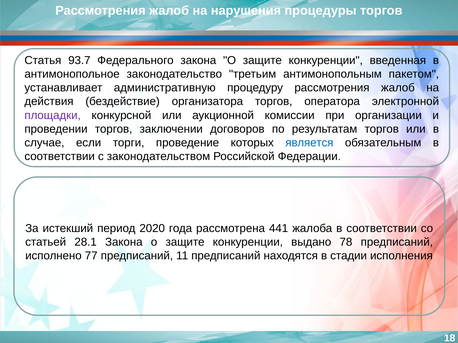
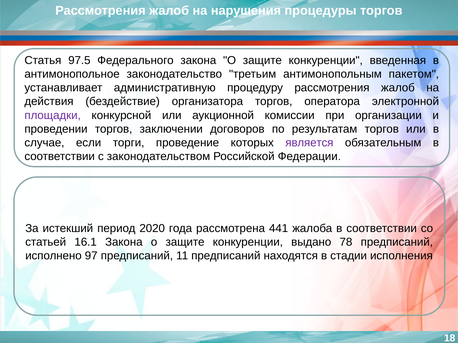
93.7: 93.7 -> 97.5 (79, 60)
является colour: blue -> purple (309, 143)
28.1: 28.1 -> 16.1 (86, 242)
77: 77 -> 97 (91, 256)
